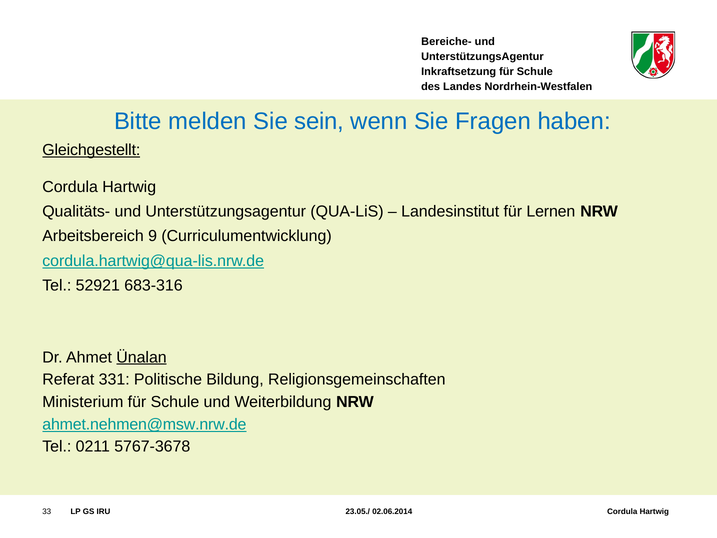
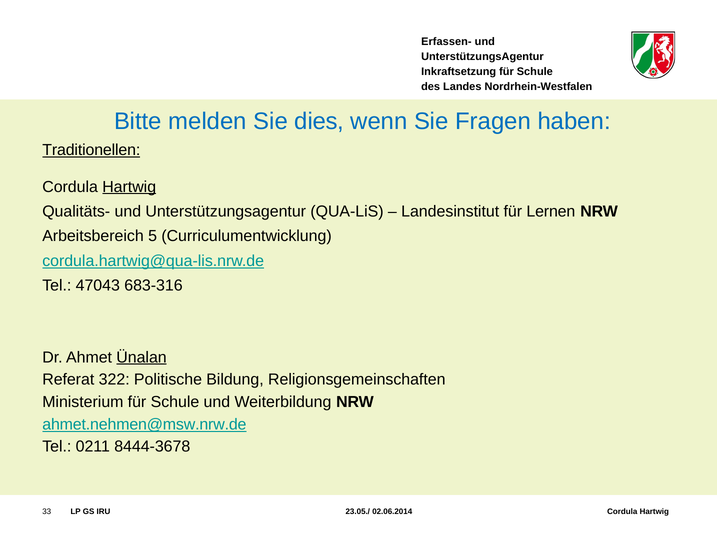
Bereiche-: Bereiche- -> Erfassen- (446, 41)
sein: sein -> dies (319, 121)
Gleichgestellt: Gleichgestellt -> Traditionellen (91, 150)
Hartwig underline: none -> present (129, 187)
9: 9 -> 5 (153, 236)
52921: 52921 -> 47043 (98, 285)
331: 331 -> 322 (114, 379)
5767-3678: 5767-3678 -> 8444-3678 (152, 446)
